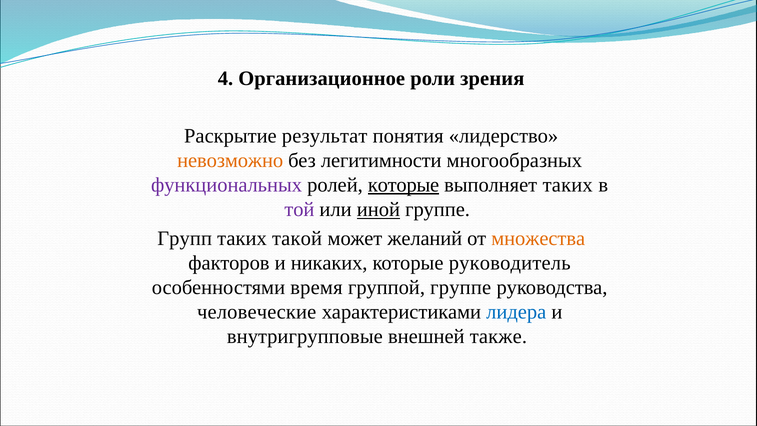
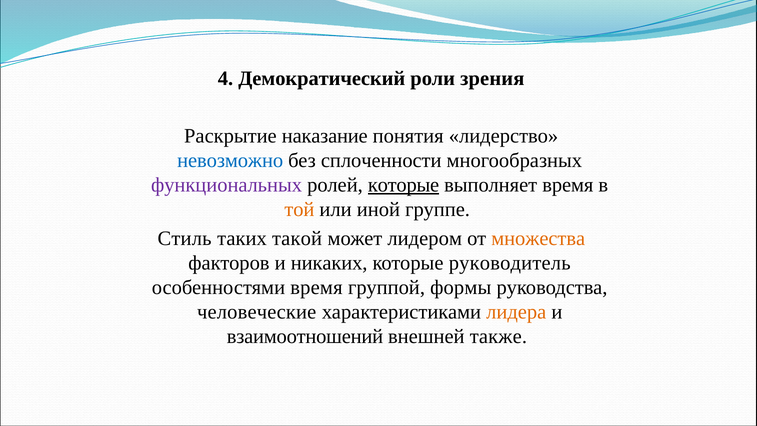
Организационное: Организационное -> Демократический (322, 78)
результат: результат -> наказание (325, 136)
невозможно colour: orange -> blue (230, 160)
легитимности: легитимности -> сплоченности (381, 160)
выполняет таких: таких -> время (568, 185)
той colour: purple -> orange (299, 209)
иной underline: present -> none (378, 209)
Групп: Групп -> Стиль (185, 238)
желаний: желаний -> лидером (425, 238)
группой группе: группе -> формы (461, 287)
лидера colour: blue -> orange (516, 312)
внутригрупповые: внутригрупповые -> взаимоотношений (305, 337)
